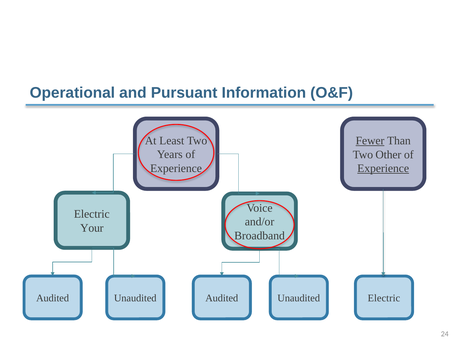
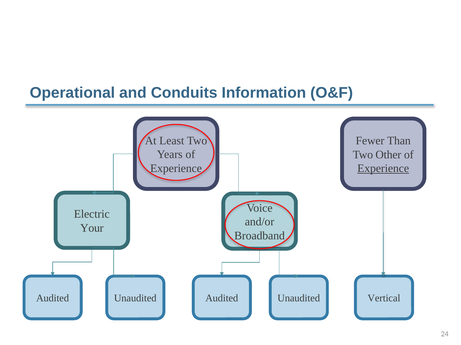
Pursuant: Pursuant -> Conduits (184, 93)
Fewer underline: present -> none (370, 141)
Audited Electric: Electric -> Vertical (384, 299)
